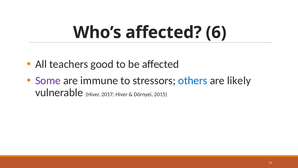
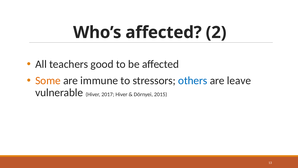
6: 6 -> 2 (216, 32)
Some colour: purple -> orange (48, 80)
likely: likely -> leave (239, 80)
